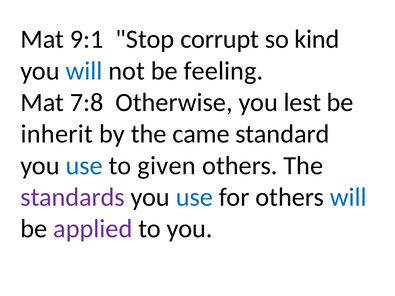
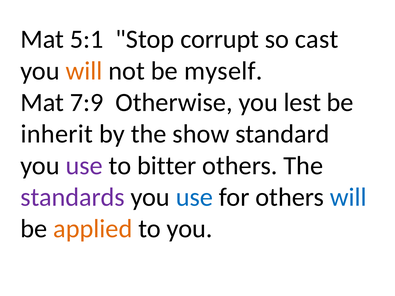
9:1: 9:1 -> 5:1 (87, 39)
kind: kind -> cast (317, 39)
will colour: blue -> orange (84, 71)
feeling: feeling -> myself (223, 71)
7:8: 7:8 -> 7:9 (87, 103)
came: came -> show (201, 134)
use colour: blue -> purple (84, 166)
given: given -> bitter (167, 166)
applied colour: purple -> orange (93, 229)
